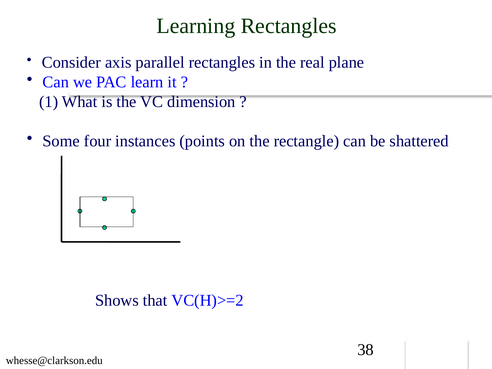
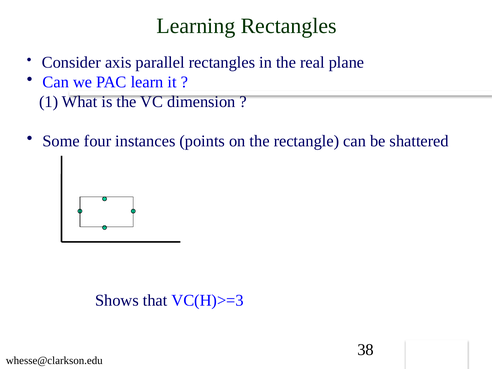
VC(H)>=2: VC(H)>=2 -> VC(H)>=3 (208, 300)
